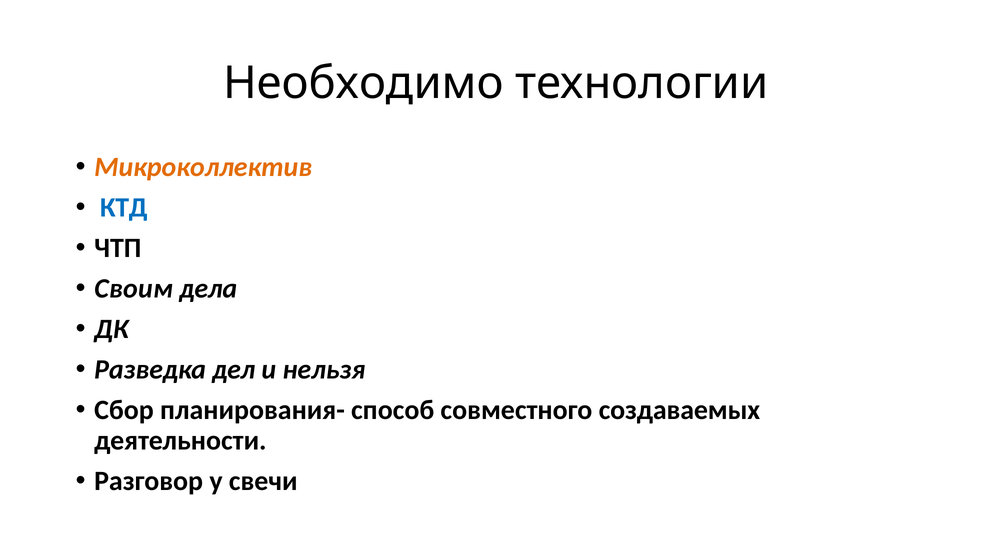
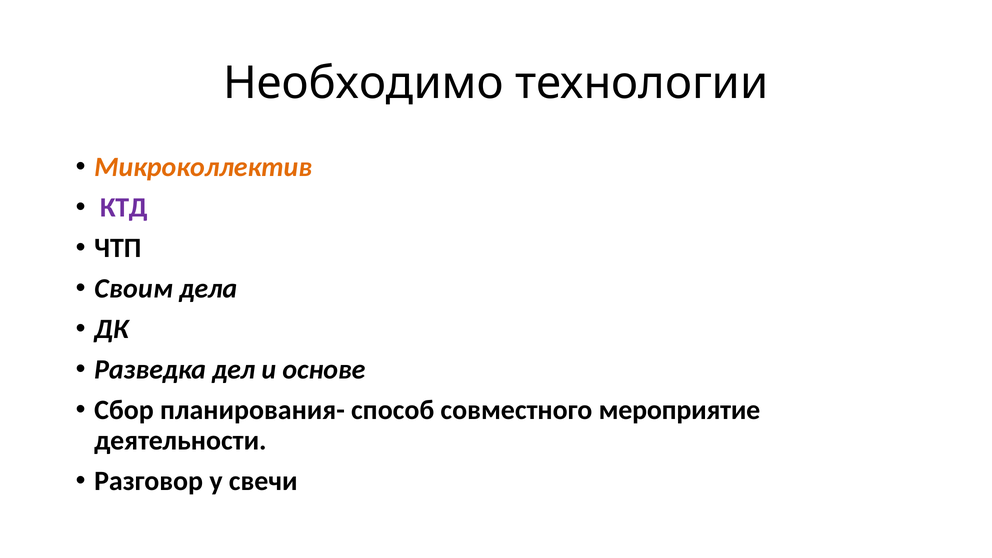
КТД colour: blue -> purple (124, 208)
нельзя: нельзя -> основе (324, 370)
создаваемых: создаваемых -> мероприятие (679, 410)
